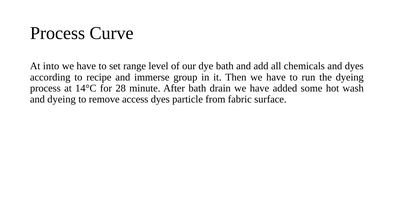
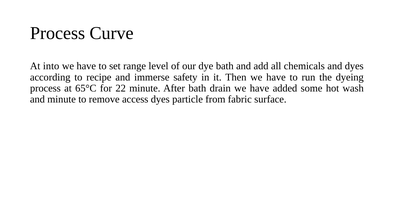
group: group -> safety (185, 77)
14°C: 14°C -> 65°C (86, 88)
28: 28 -> 22 (121, 88)
and dyeing: dyeing -> minute (62, 99)
